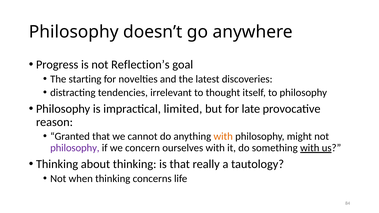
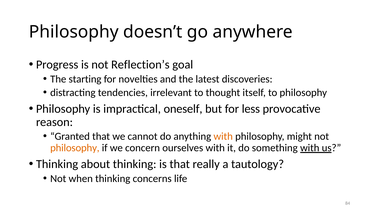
limited: limited -> oneself (183, 109)
late: late -> less (251, 109)
philosophy colour: purple -> orange (75, 148)
